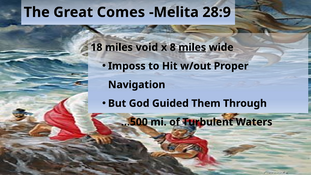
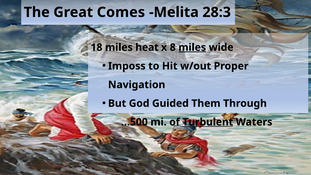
28:9: 28:9 -> 28:3 (217, 12)
void: void -> heat (147, 47)
Turbulent underline: none -> present (208, 122)
